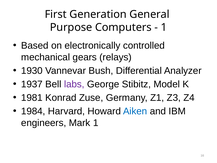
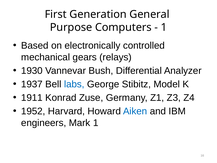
labs colour: purple -> blue (74, 84)
1981: 1981 -> 1911 (32, 98)
1984: 1984 -> 1952 (33, 111)
